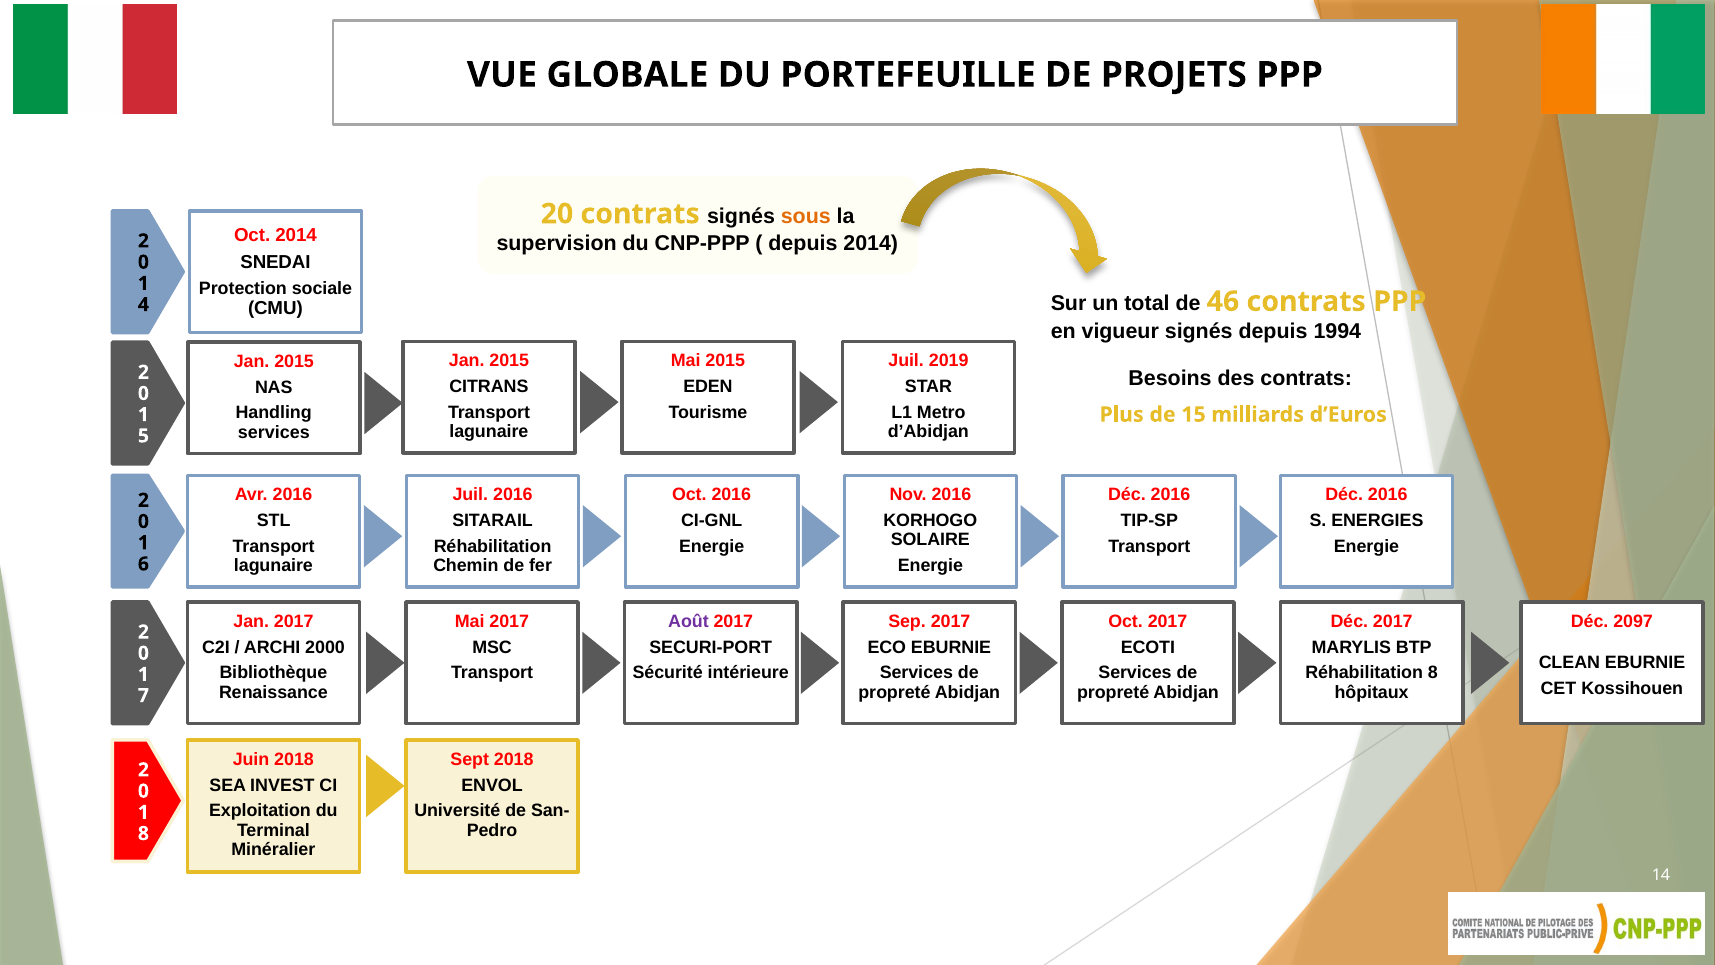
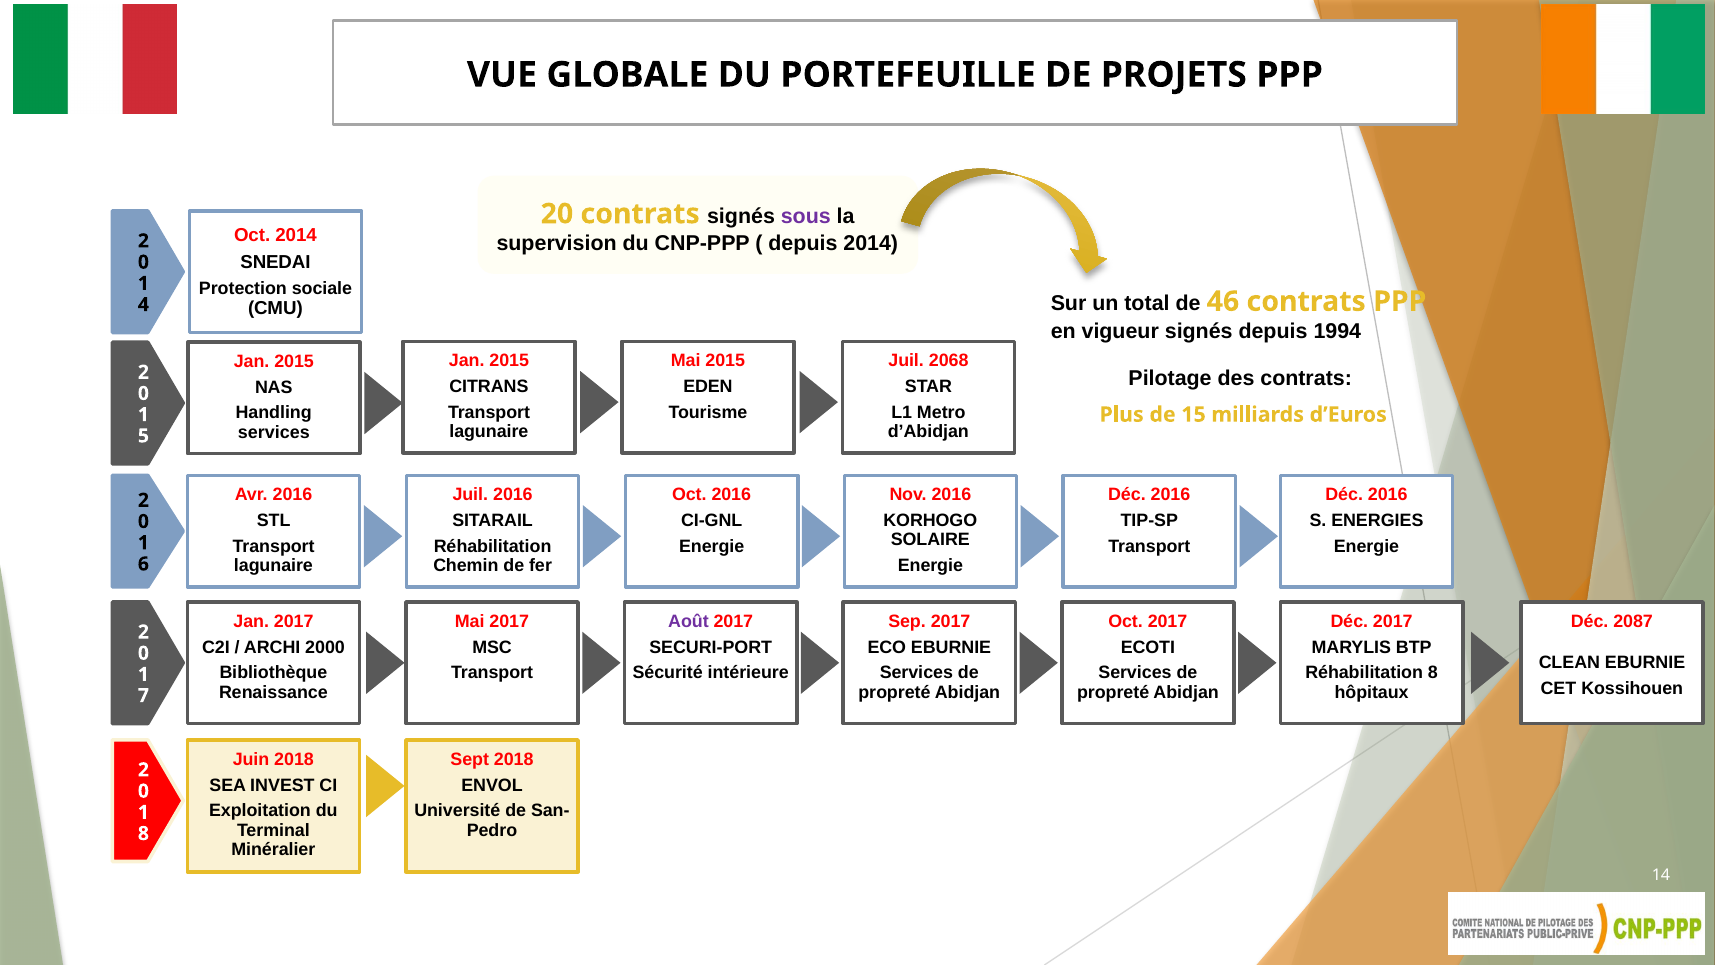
sous colour: orange -> purple (806, 216)
2019: 2019 -> 2068 (949, 361)
Besoins: Besoins -> Pilotage (1170, 378)
2097: 2097 -> 2087 (1633, 621)
